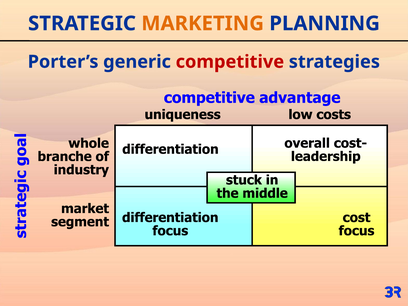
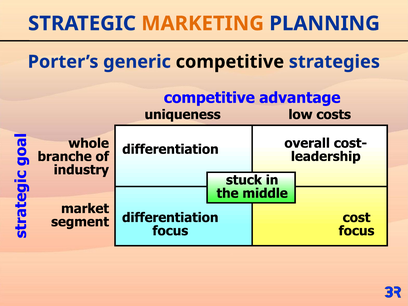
competitive colour: red -> black (230, 62)
